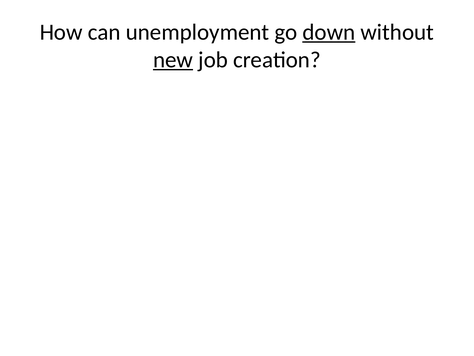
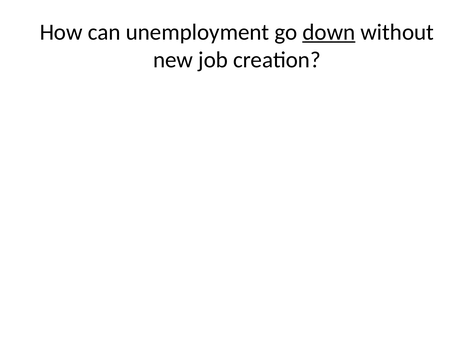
new underline: present -> none (173, 60)
